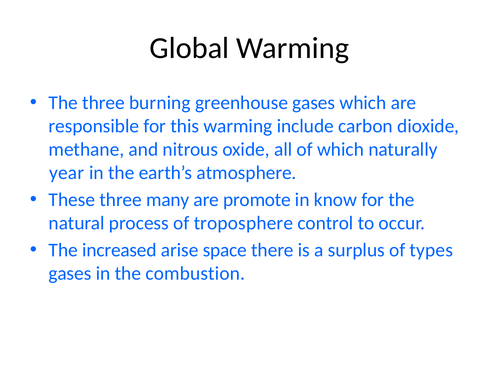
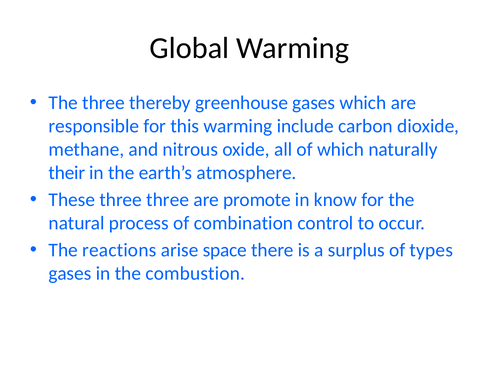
burning: burning -> thereby (160, 103)
year: year -> their (67, 173)
three many: many -> three (168, 200)
troposphere: troposphere -> combination (243, 223)
increased: increased -> reactions (119, 250)
